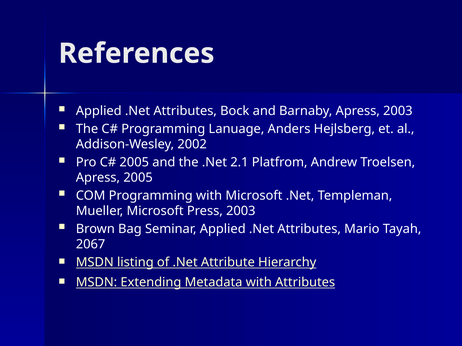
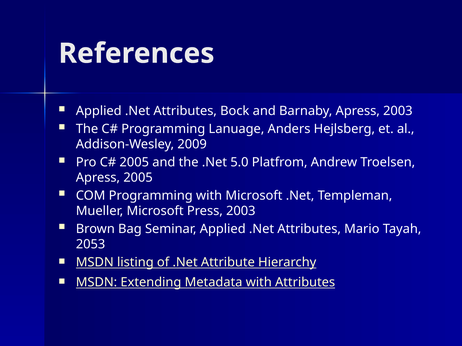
2002: 2002 -> 2009 (192, 144)
2.1: 2.1 -> 5.0 (239, 162)
2067: 2067 -> 2053 (91, 245)
